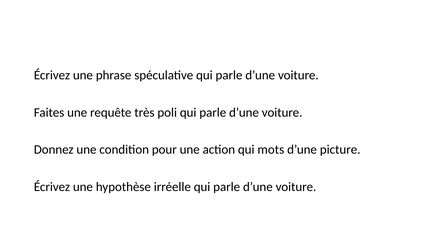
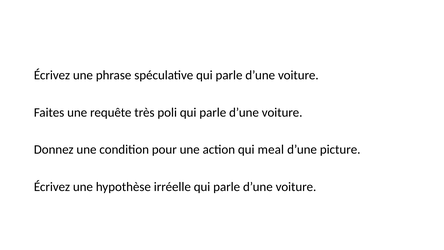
mots: mots -> meal (271, 150)
